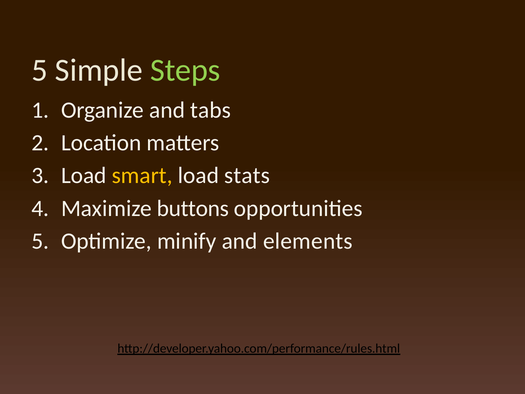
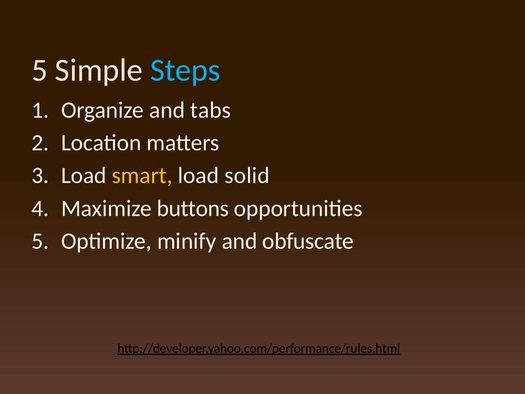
Steps colour: light green -> light blue (185, 70)
stats: stats -> solid (247, 175)
elements: elements -> obfuscate (308, 241)
